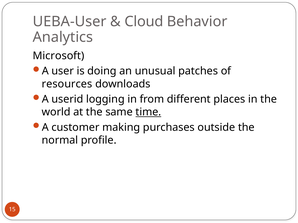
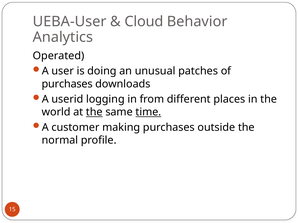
Microsoft: Microsoft -> Operated (59, 56)
resources: resources -> purchases (67, 84)
the underline: none -> present (94, 112)
